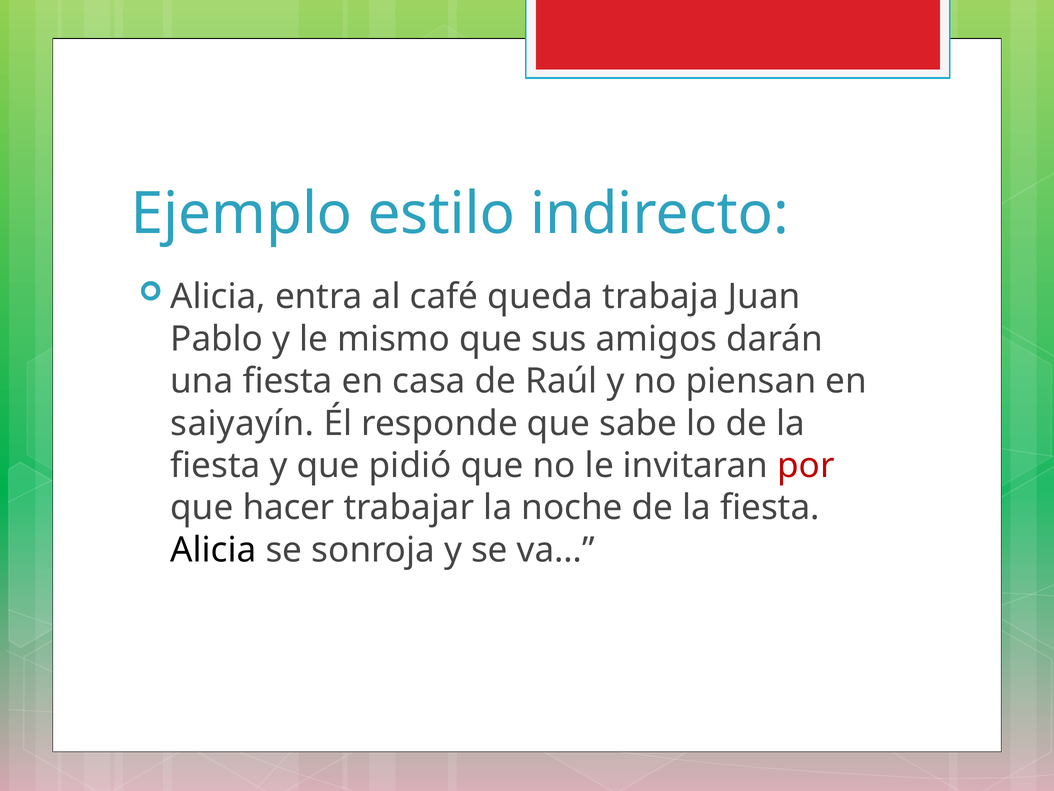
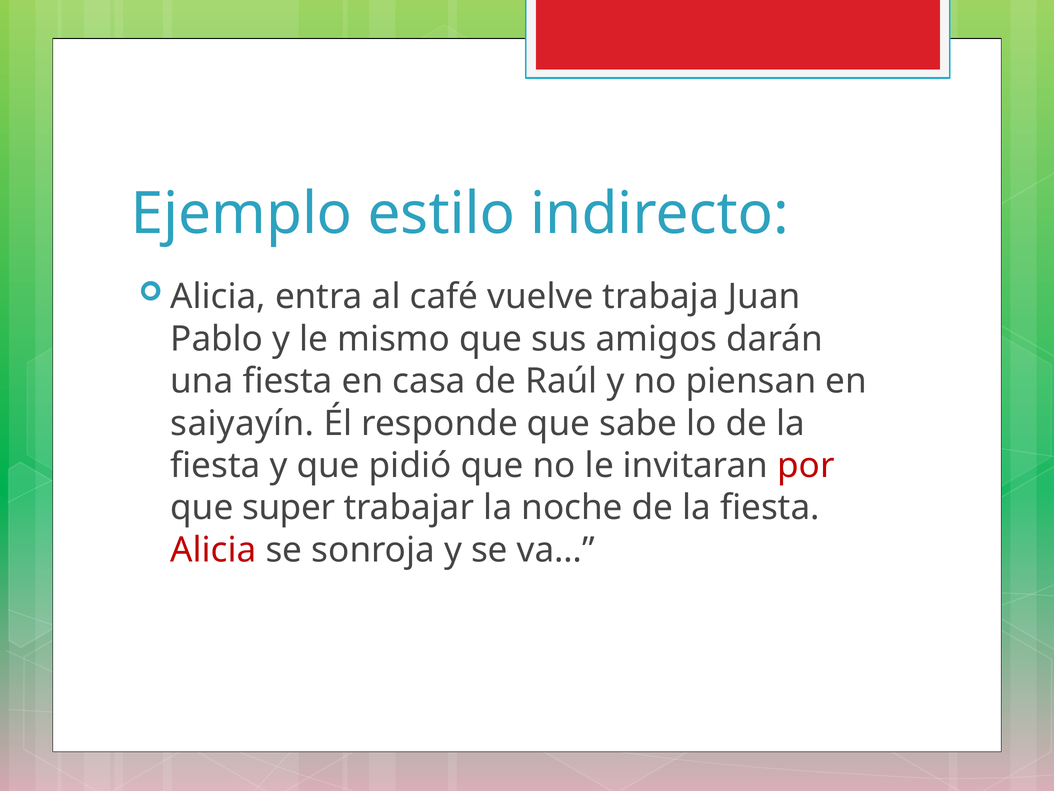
queda: queda -> vuelve (540, 297)
hacer: hacer -> super (289, 507)
Alicia colour: black -> red (213, 550)
